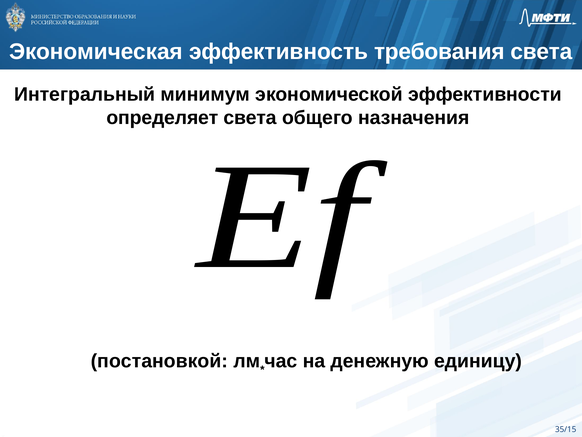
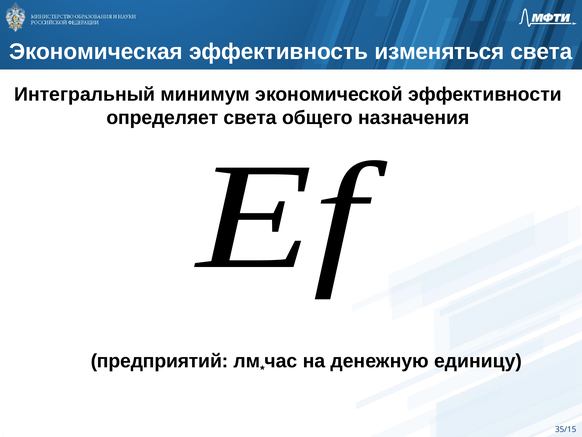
требования: требования -> изменяться (439, 52)
постановкой: постановкой -> предприятий (159, 361)
